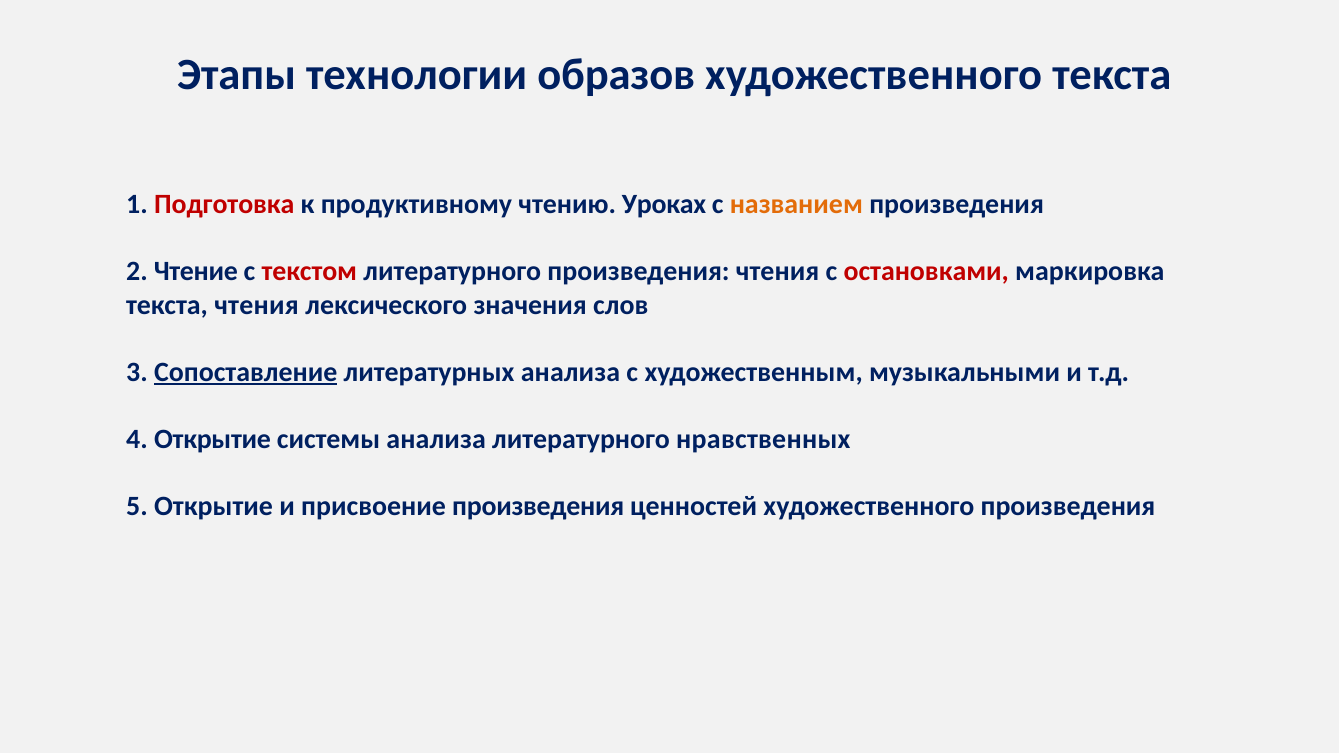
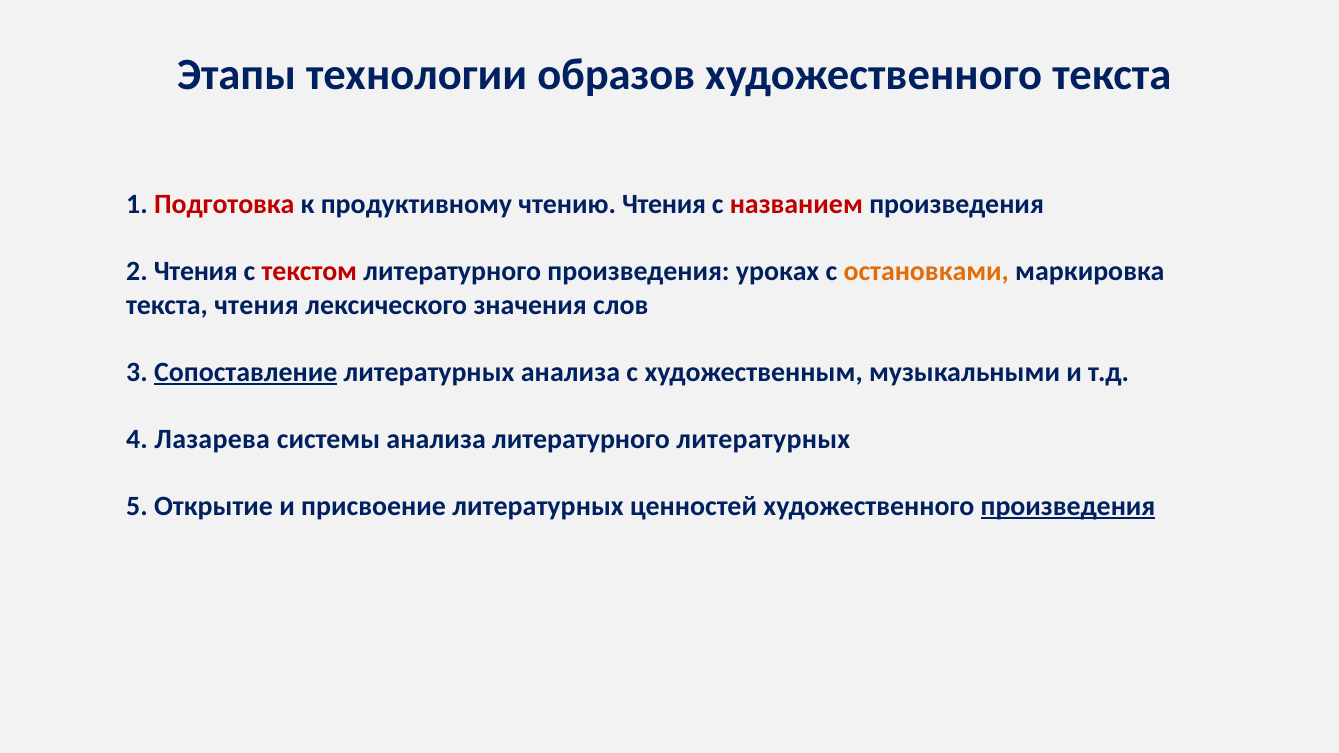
чтению Уроках: Уроках -> Чтения (664, 205)
названием colour: orange -> red (796, 205)
2 Чтение: Чтение -> Чтения (196, 272)
произведения чтения: чтения -> уроках (778, 272)
остановками colour: red -> orange (926, 272)
4 Открытие: Открытие -> Лазарева (212, 439)
литературного нравственных: нравственных -> литературных (763, 439)
присвоение произведения: произведения -> литературных (538, 506)
произведения underline: none -> present (1068, 506)
